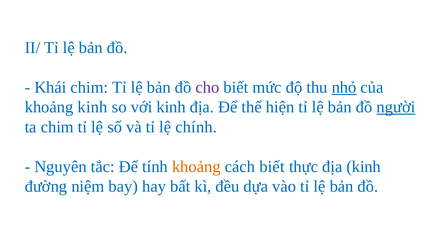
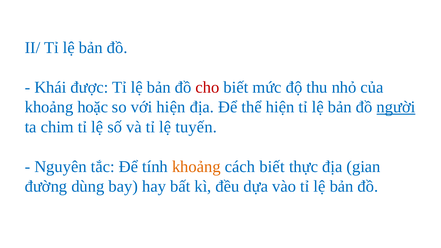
Khái chim: chim -> được (89, 87)
cho colour: purple -> red (208, 87)
nhỏ underline: present -> none (344, 87)
khoảng kinh: kinh -> hoặc (93, 107)
với kinh: kinh -> hiện (171, 107)
chính: chính -> tuyến (196, 127)
địa kinh: kinh -> gian (364, 167)
niệm: niệm -> dùng (88, 187)
